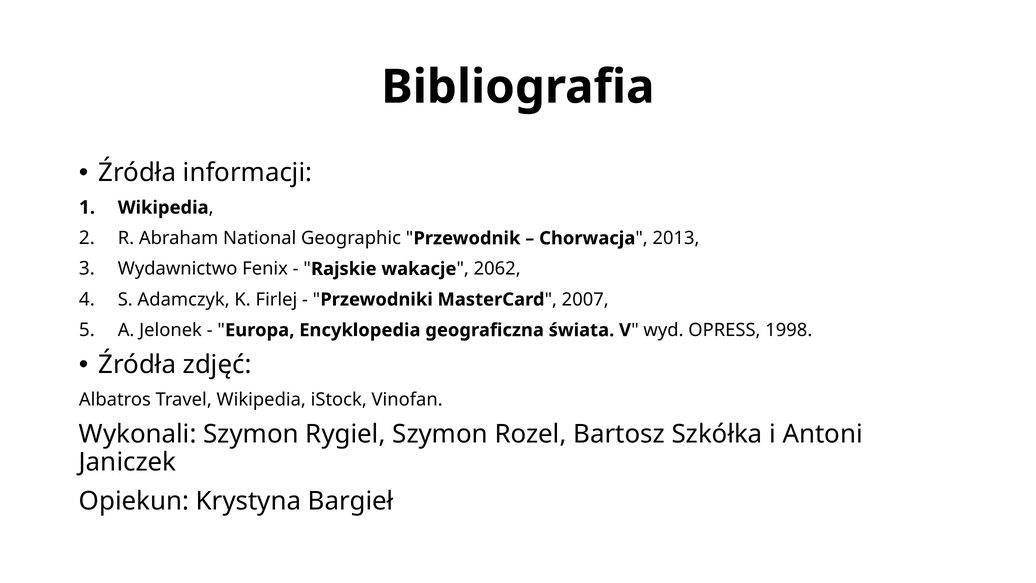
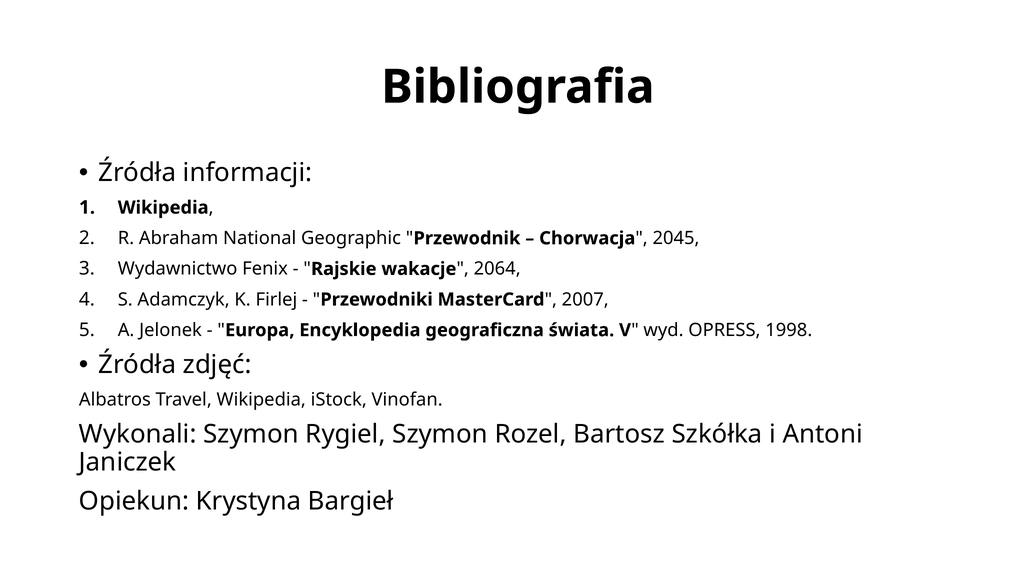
2013: 2013 -> 2045 (676, 238)
2062: 2062 -> 2064 (497, 269)
